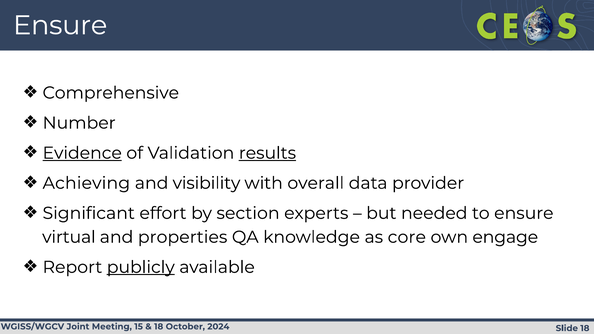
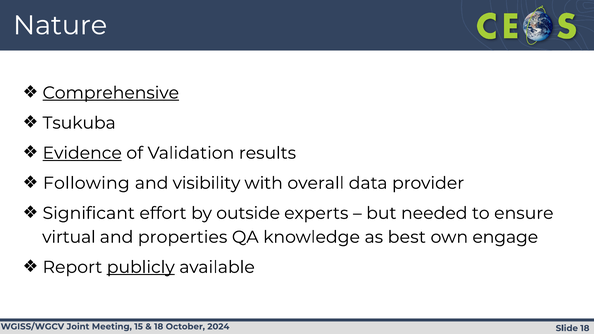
Ensure: Ensure -> Nature (60, 25)
Comprehensive underline: none -> present (111, 93)
Number: Number -> Tsukuba (79, 123)
results underline: present -> none (267, 153)
Achieving: Achieving -> Following (86, 183)
section: section -> outside (248, 213)
core: core -> best (407, 237)
